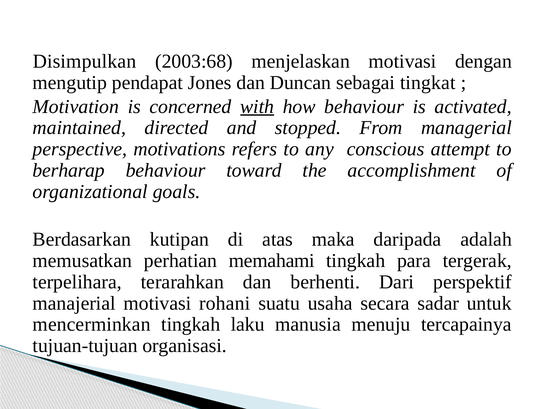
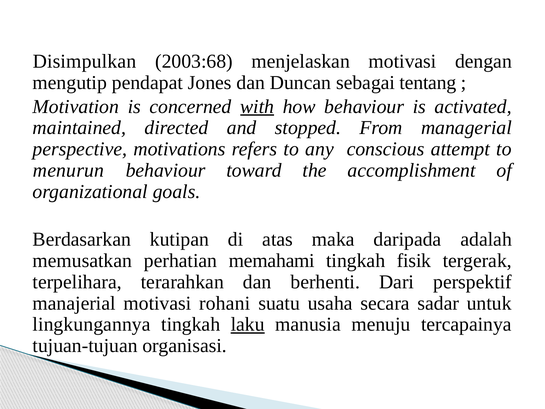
tingkat: tingkat -> tentang (428, 83)
berharap: berharap -> menurun (69, 170)
para: para -> fisik (414, 261)
mencerminkan: mencerminkan -> lingkungannya (92, 324)
laku underline: none -> present (248, 324)
